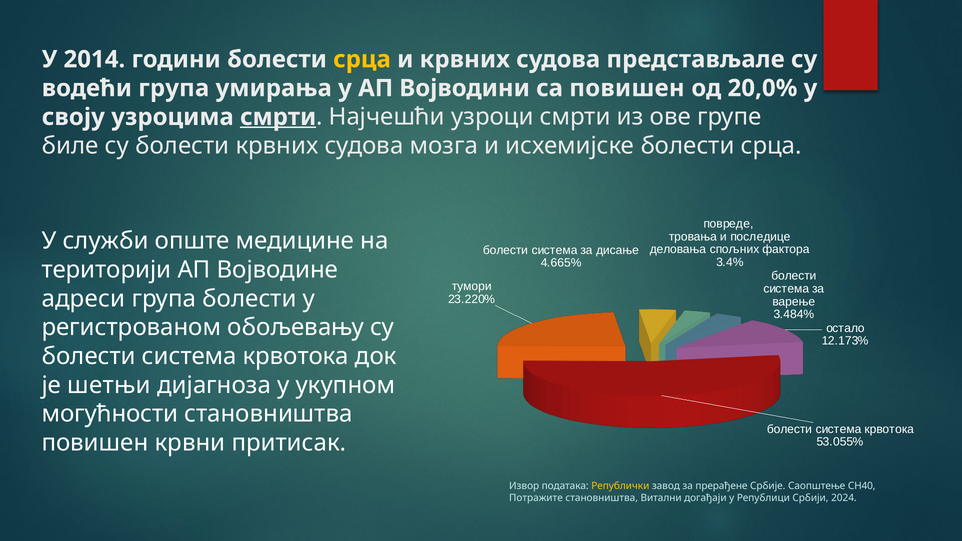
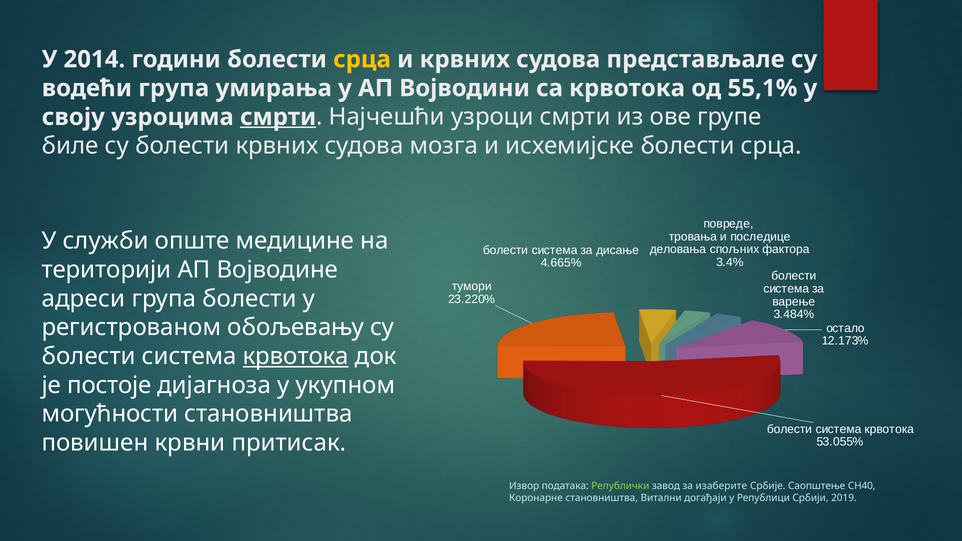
са повишен: повишен -> крвотока (627, 88)
20,0%: 20,0% -> 55,1% (762, 88)
крвотока underline: none -> present (296, 356)
шетњи: шетњи -> постоје (109, 385)
Републички colour: yellow -> light green (620, 486)
прерађене: прерађене -> изаберите (721, 486)
Потражите: Потражите -> Коронарне (536, 498)
2024: 2024 -> 2019 (844, 498)
